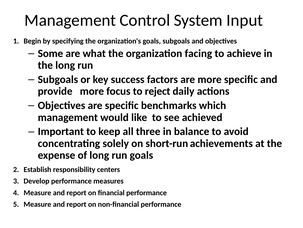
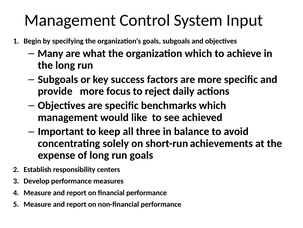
Some: Some -> Many (50, 53)
organization facing: facing -> which (198, 53)
